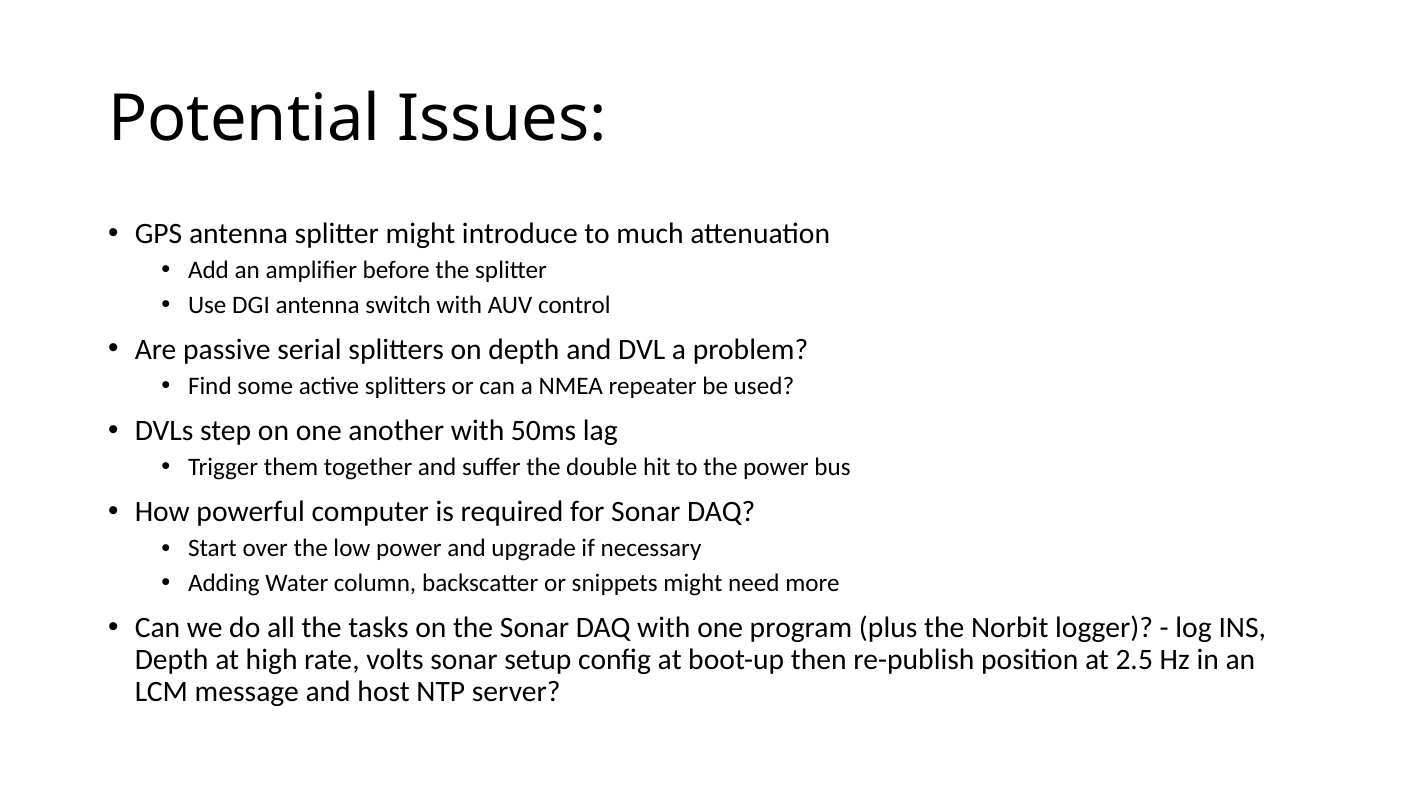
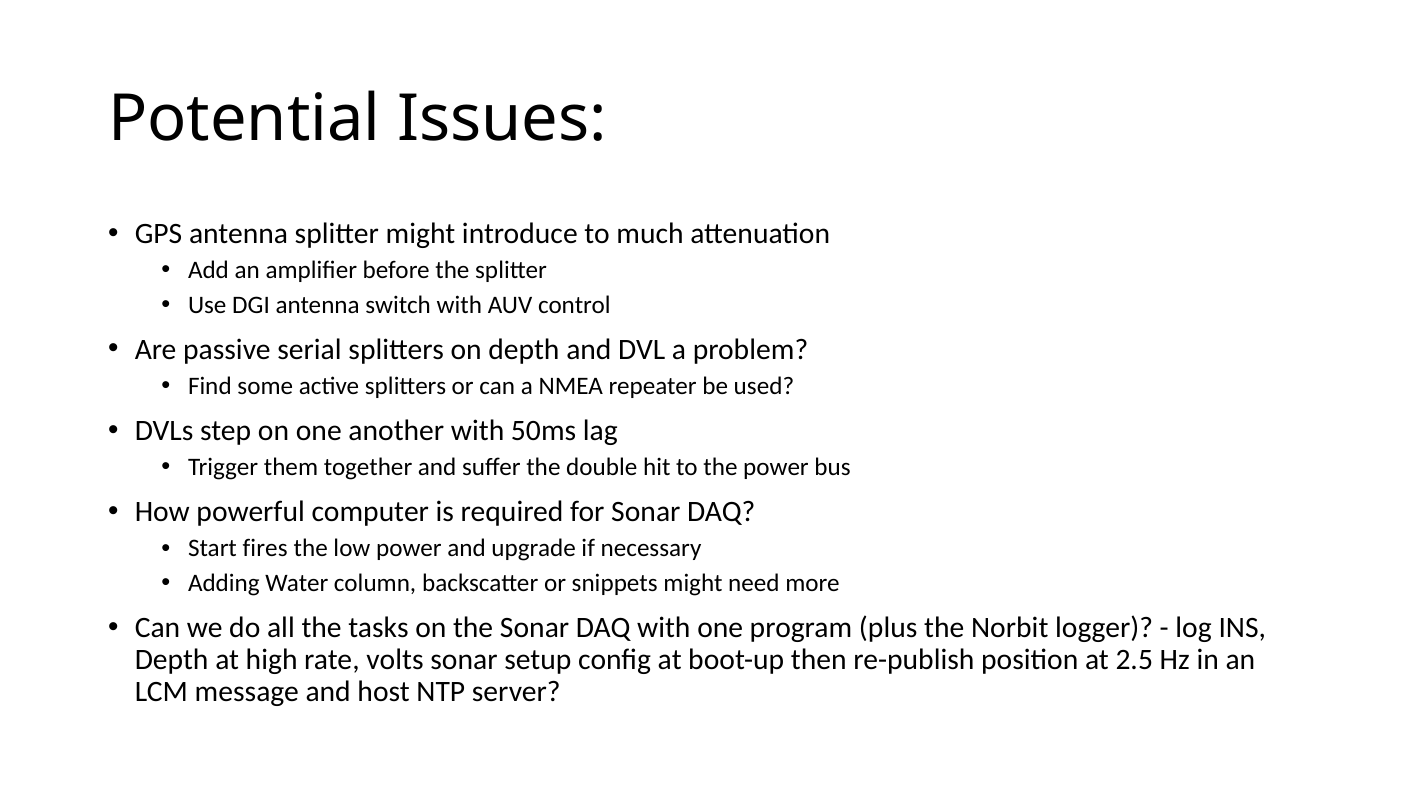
over: over -> fires (265, 549)
